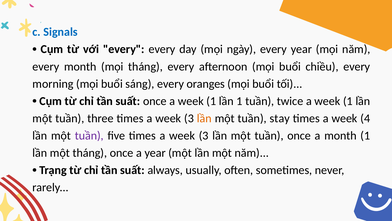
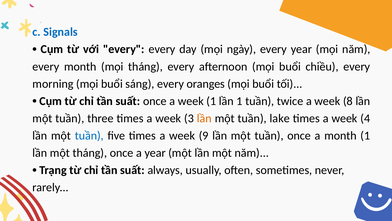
twice a week 1: 1 -> 8 (348, 101)
stay: stay -> lake (280, 118)
tuần colour: purple -> blue (89, 135)
3: 3 -> 9 (204, 135)
